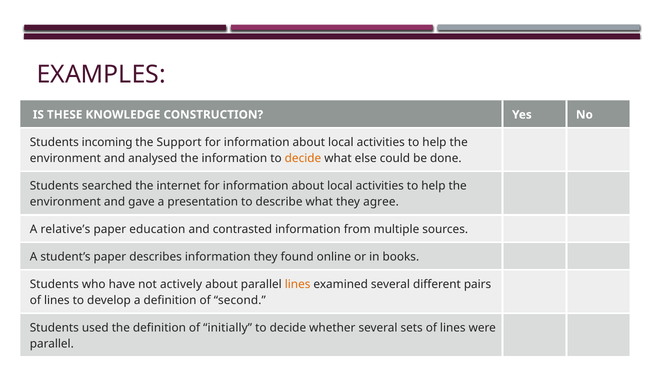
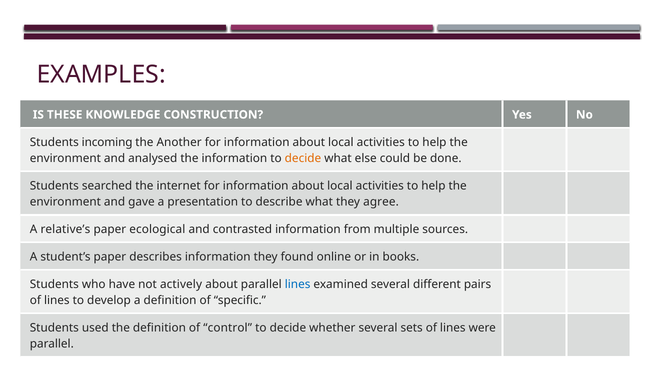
Support: Support -> Another (179, 142)
education: education -> ecological (157, 230)
lines colour: orange -> blue (298, 285)
second: second -> specific (240, 301)
initially: initially -> control (228, 328)
